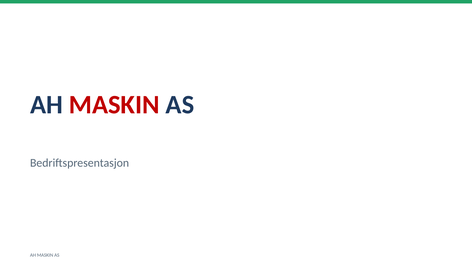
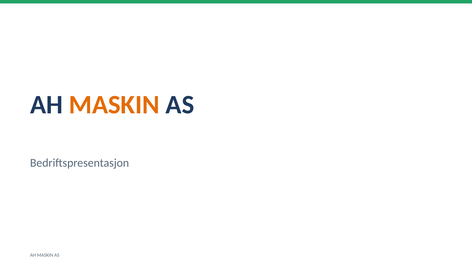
MASKIN colour: red -> orange (114, 105)
